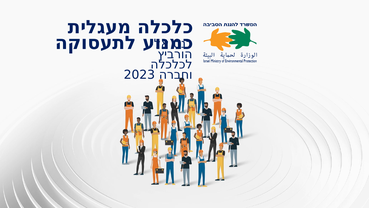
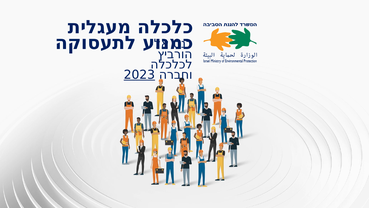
2023 underline: none -> present (139, 75)
